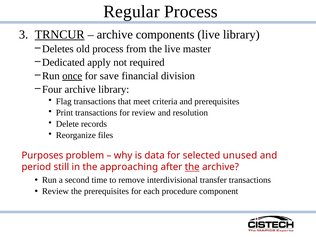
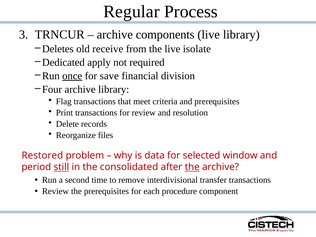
TRNCUR underline: present -> none (60, 34)
old process: process -> receive (108, 49)
master: master -> isolate (197, 49)
Purposes: Purposes -> Restored (42, 155)
unused: unused -> window (240, 155)
still underline: none -> present (61, 167)
approaching: approaching -> consolidated (129, 167)
